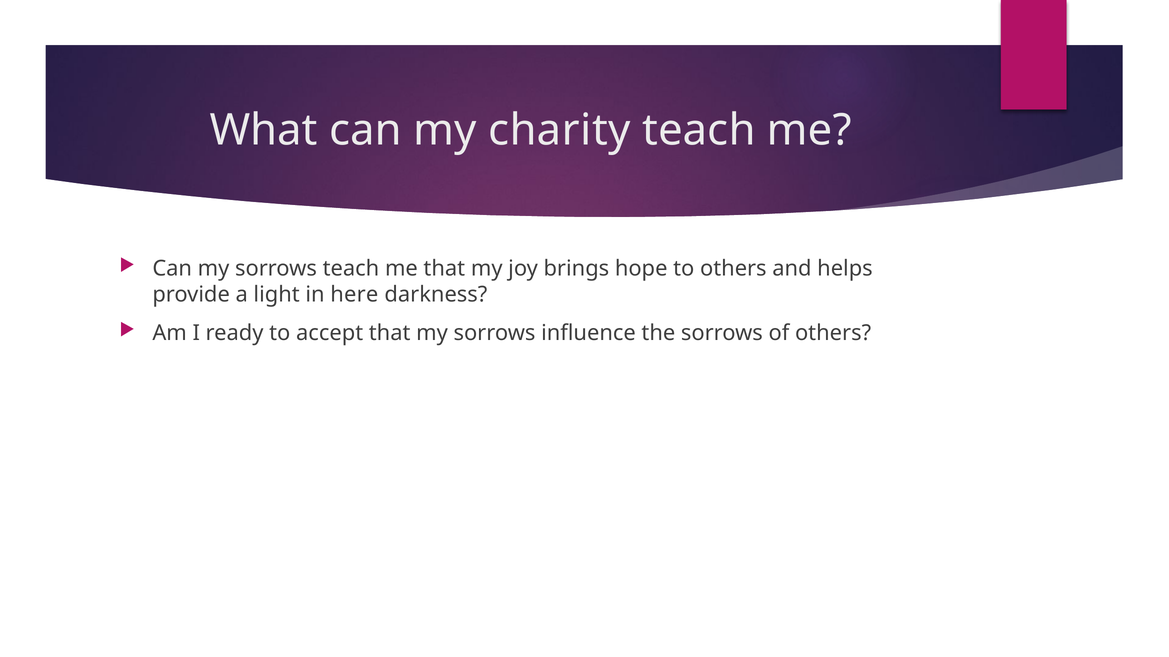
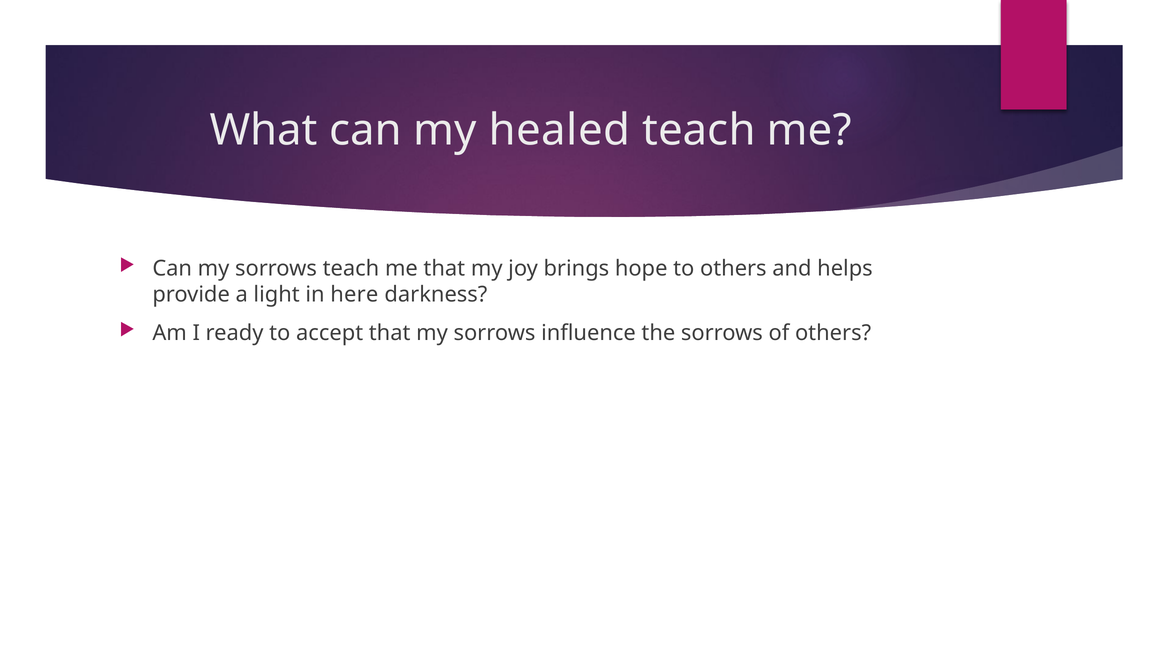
charity: charity -> healed (559, 130)
